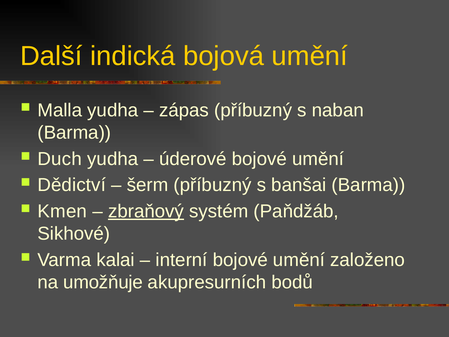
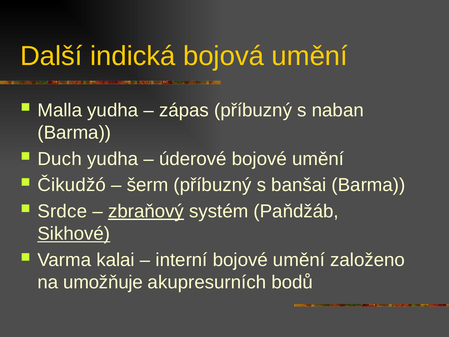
Dědictví: Dědictví -> Čikudžó (72, 185)
Kmen: Kmen -> Srdce (62, 211)
Sikhové underline: none -> present (74, 234)
